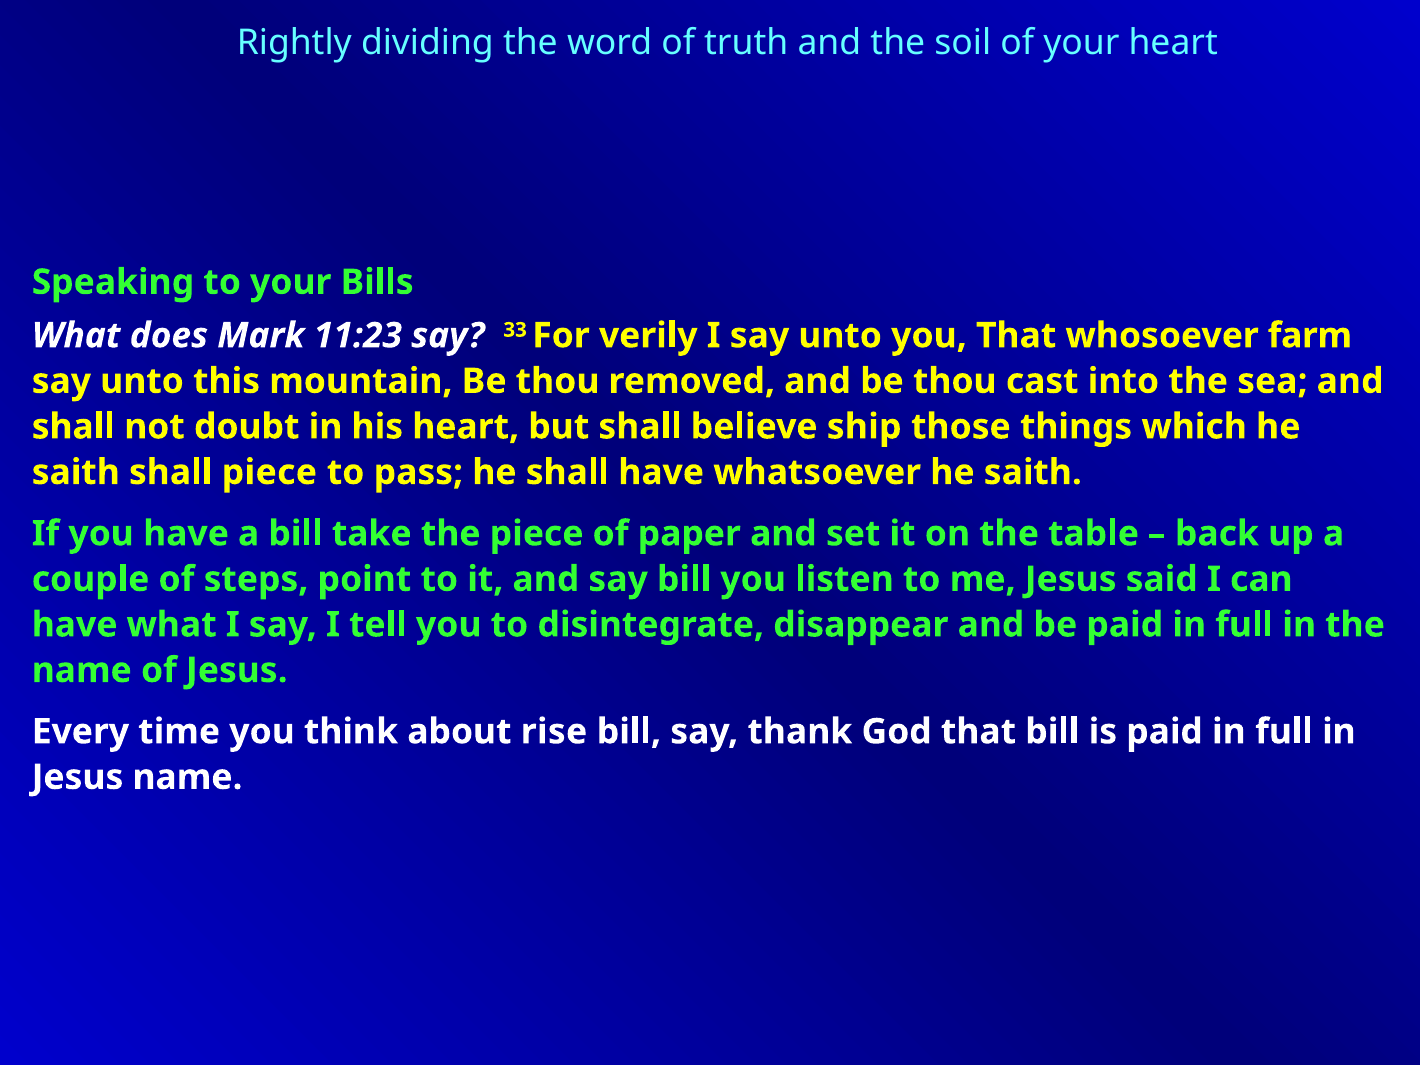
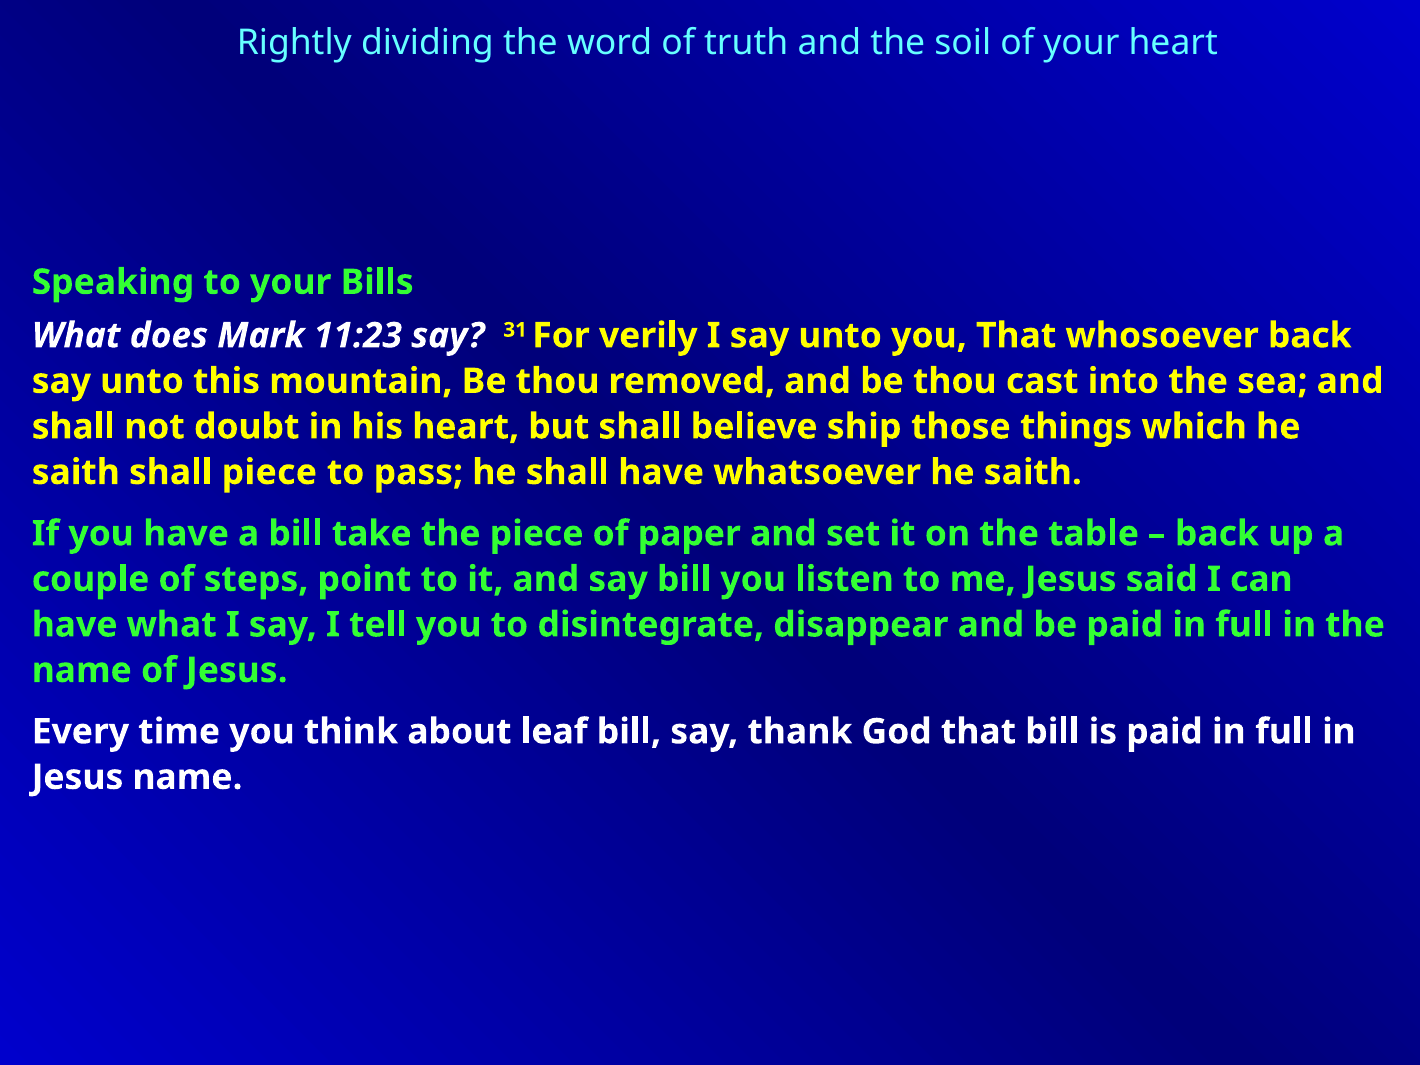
33: 33 -> 31 (515, 330)
whosoever farm: farm -> back (1310, 336)
rise: rise -> leaf (554, 732)
